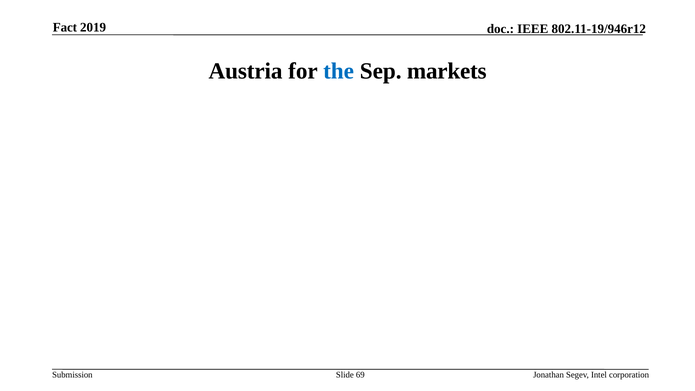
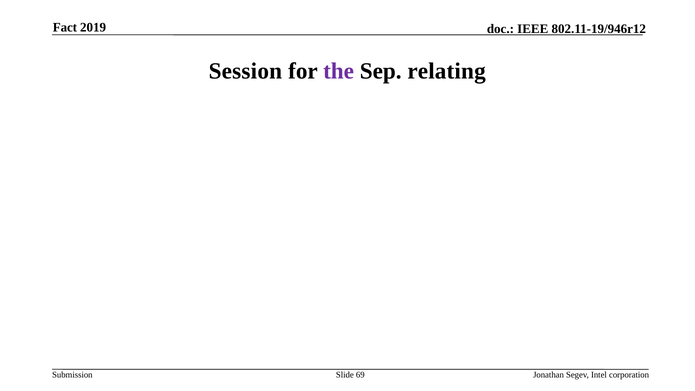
Austria: Austria -> Session (245, 71)
the colour: blue -> purple (339, 71)
markets: markets -> relating (447, 71)
